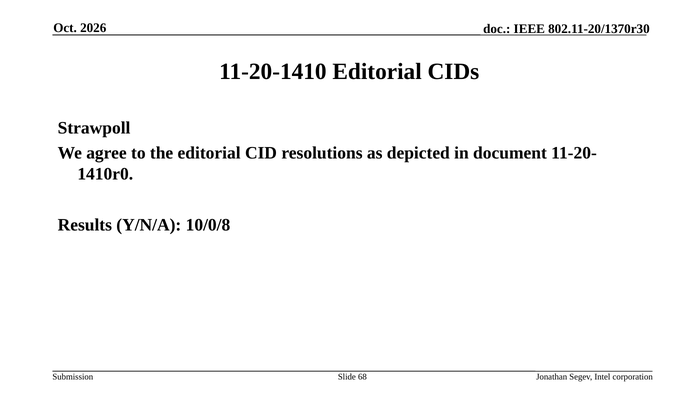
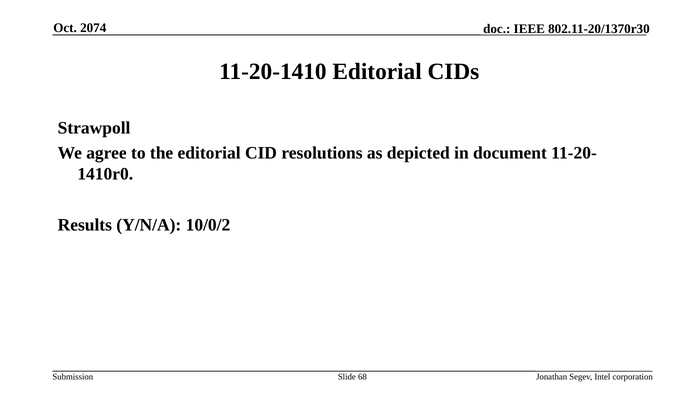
2026: 2026 -> 2074 (93, 28)
10/0/8: 10/0/8 -> 10/0/2 (208, 225)
